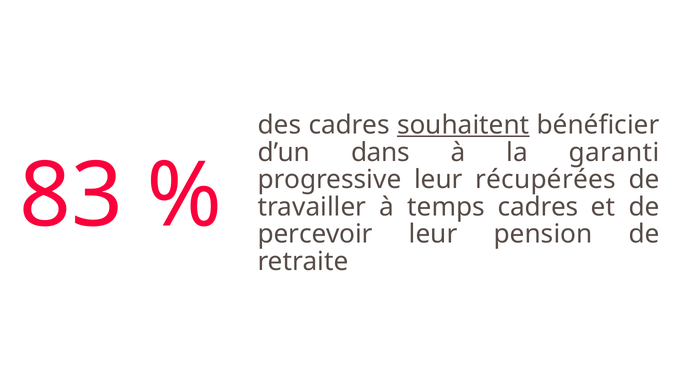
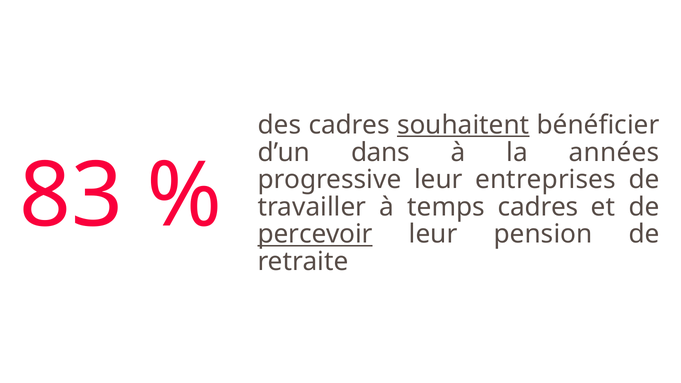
garanti: garanti -> années (614, 152)
récupérées: récupérées -> entreprises (546, 180)
percevoir underline: none -> present (315, 234)
